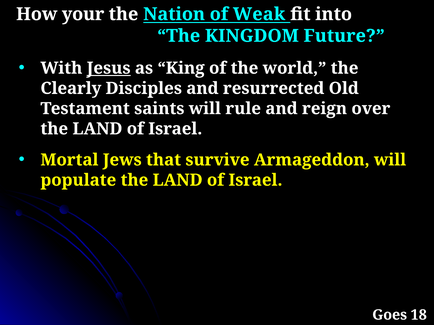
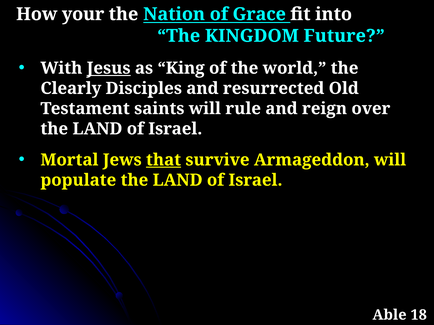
Weak: Weak -> Grace (259, 14)
that underline: none -> present (164, 160)
Goes: Goes -> Able (389, 315)
